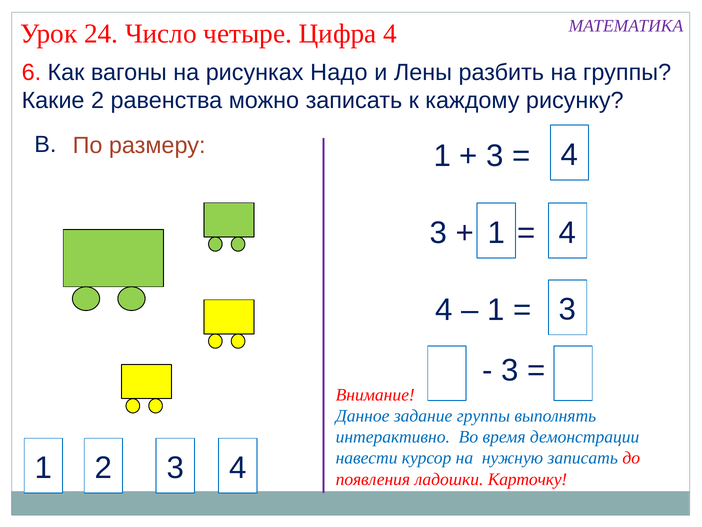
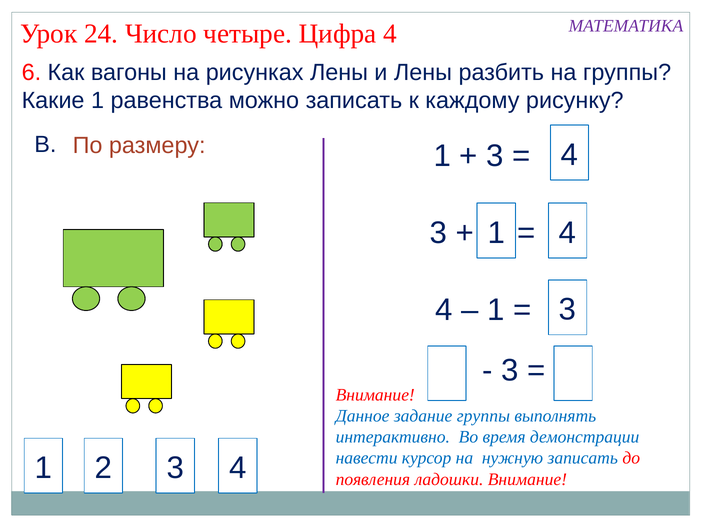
рисунках Надо: Надо -> Лены (339, 72)
Какие 2: 2 -> 1 (98, 101)
ладошки Карточку: Карточку -> Внимание (527, 479)
